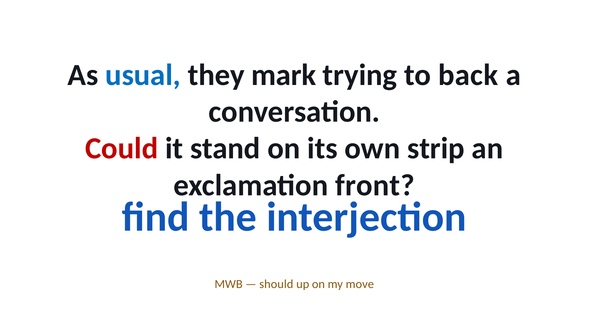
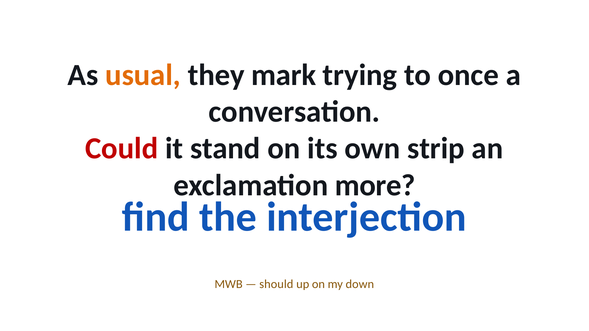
usual colour: blue -> orange (143, 75)
back: back -> once (468, 75)
front: front -> more (375, 185)
move: move -> down (360, 284)
